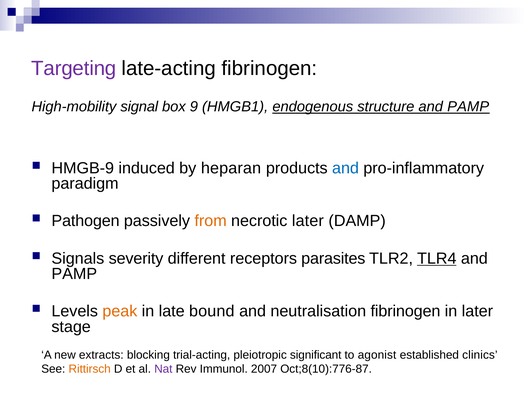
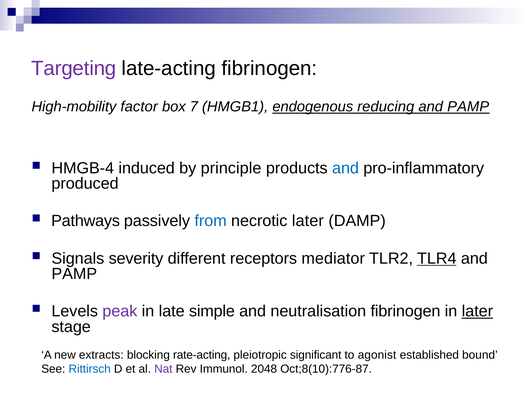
signal: signal -> factor (139, 107)
9: 9 -> 7 (194, 107)
structure: structure -> reducing (386, 107)
HMGB-9: HMGB-9 -> HMGB-4 (83, 168)
heparan: heparan -> principle (231, 168)
paradigm: paradigm -> produced (85, 184)
Pathogen: Pathogen -> Pathways (86, 221)
from colour: orange -> blue (211, 221)
parasites: parasites -> mediator (333, 258)
peak colour: orange -> purple (120, 311)
bound: bound -> simple (212, 311)
later underline: none -> present (477, 311)
trial-acting: trial-acting -> rate-acting (202, 355)
clinics: clinics -> bound (480, 355)
Rittirsch colour: orange -> blue (90, 369)
2007: 2007 -> 2048 (264, 369)
